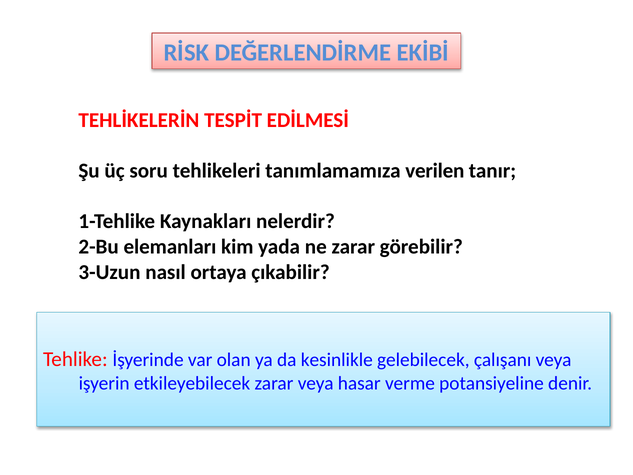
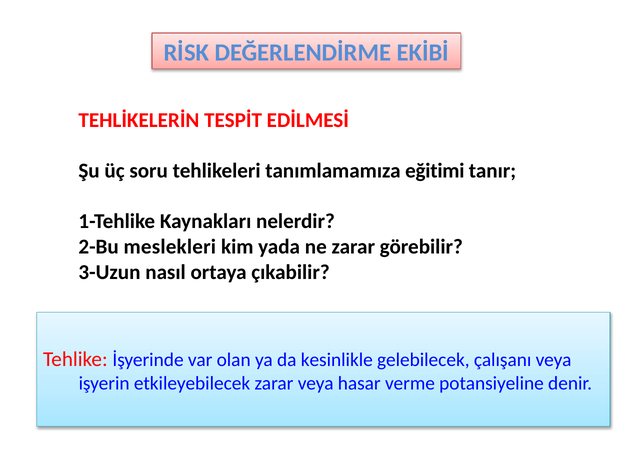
verilen: verilen -> eğitimi (435, 171)
elemanları: elemanları -> meslekleri (170, 247)
